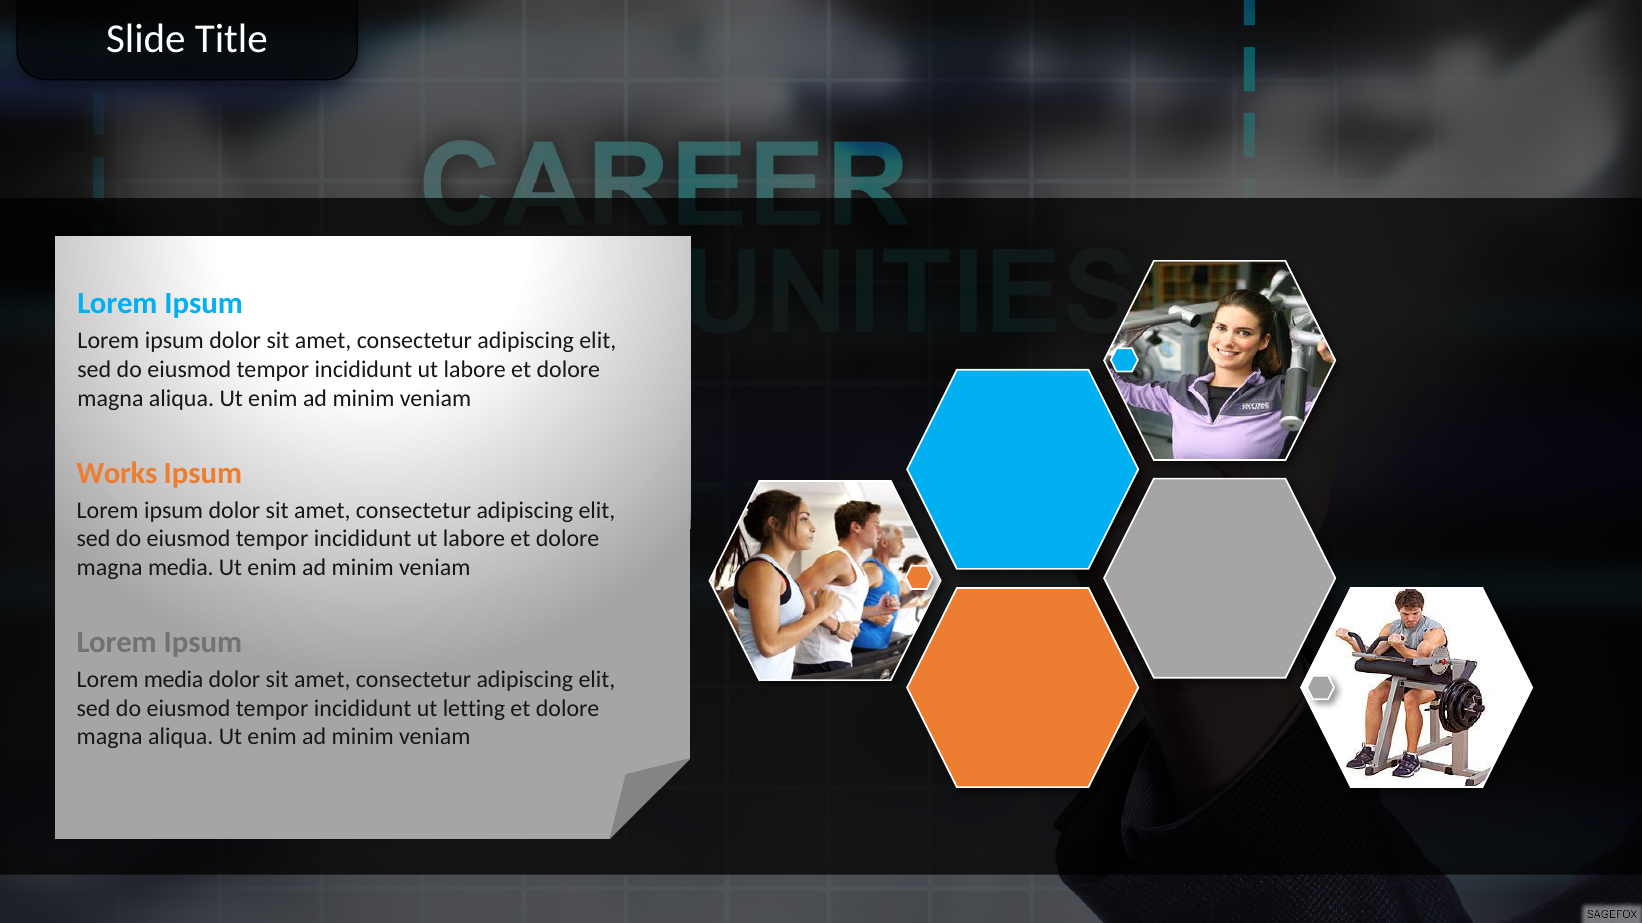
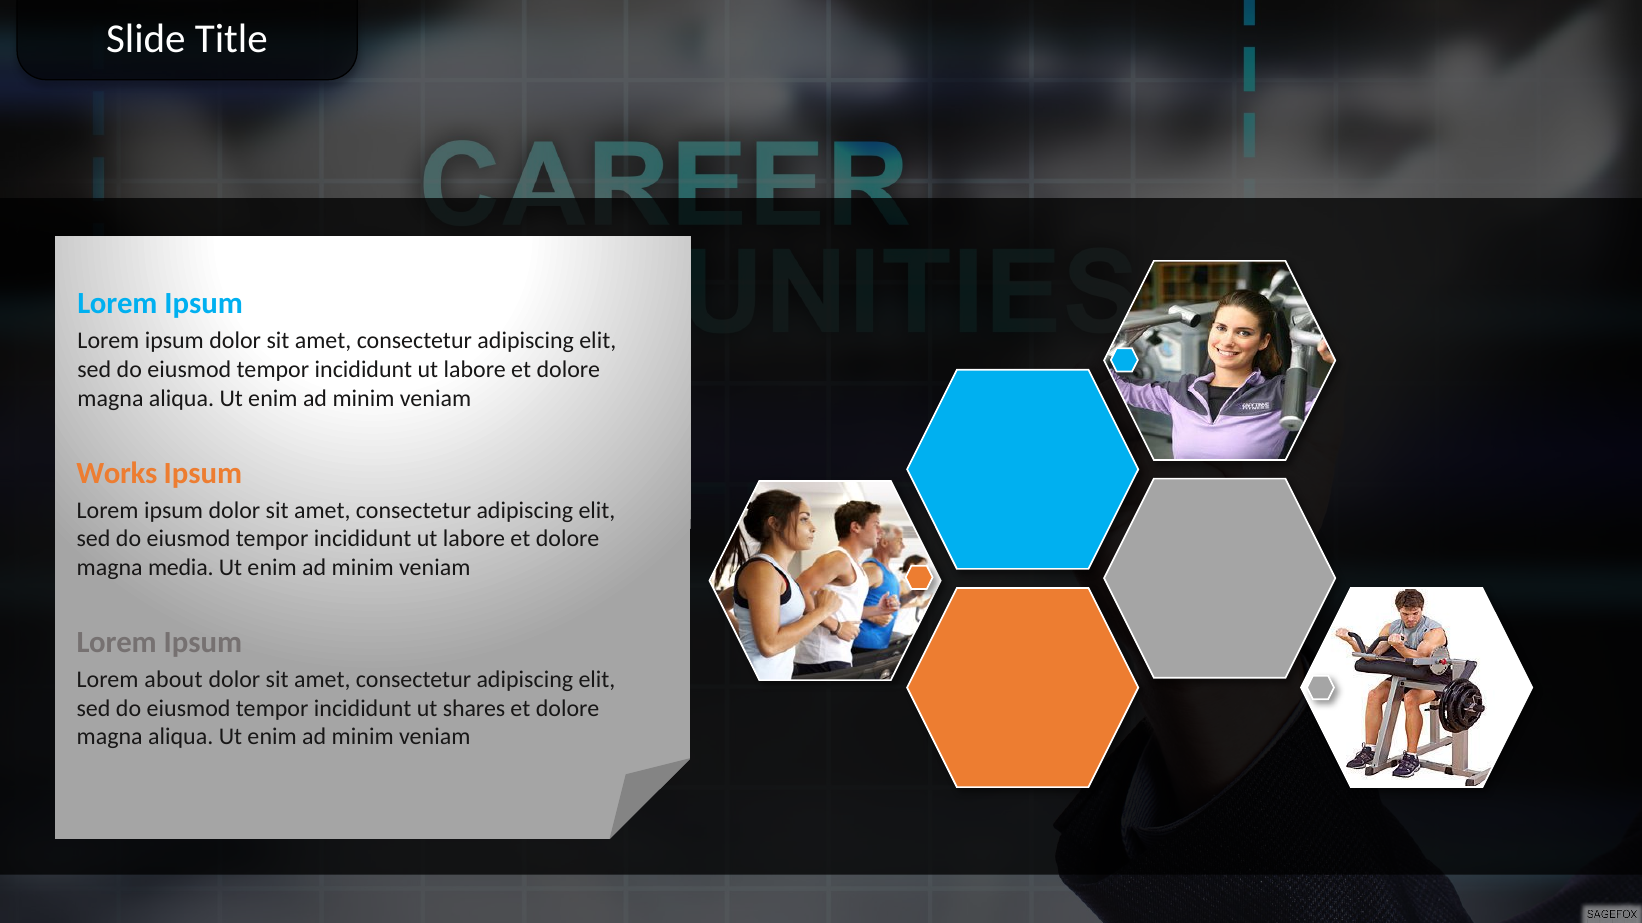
Lorem media: media -> about (173, 680)
letting: letting -> shares (474, 709)
